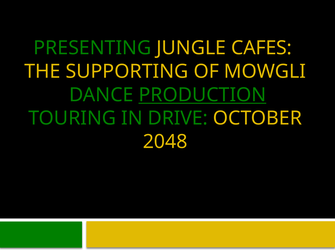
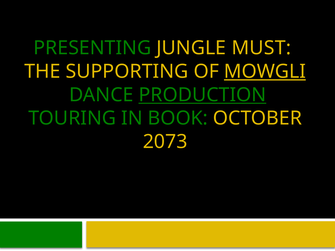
CAFES: CAFES -> MUST (261, 48)
MOWGLI underline: none -> present (265, 71)
DRIVE: DRIVE -> BOOK (178, 118)
2048: 2048 -> 2073 (165, 142)
